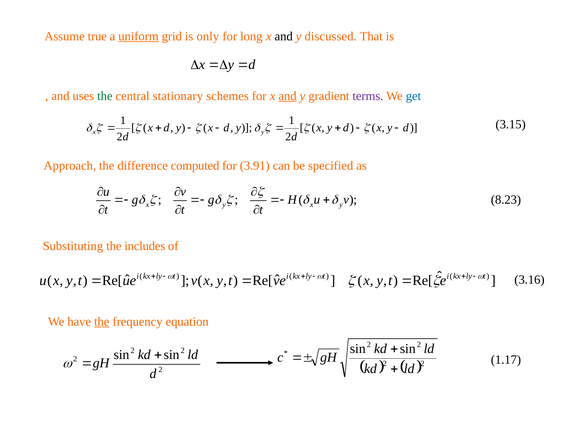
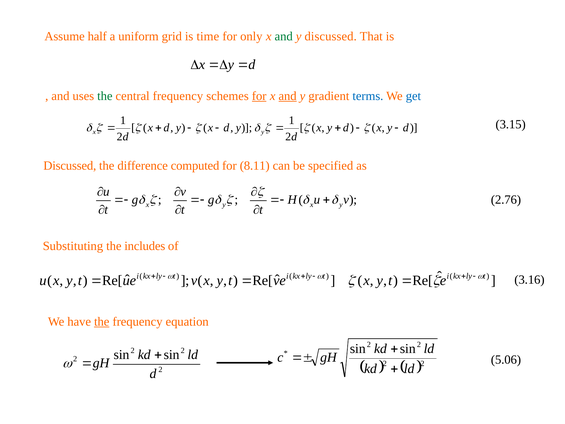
true: true -> half (97, 36)
uniform underline: present -> none (138, 36)
only: only -> time (208, 36)
long: long -> only (251, 36)
and colour: black -> green (284, 36)
central stationary: stationary -> frequency (178, 96)
for underline: none -> present (259, 96)
terms colour: purple -> blue (368, 96)
Approach: Approach -> Discussed (70, 166)
3.91: 3.91 -> 8.11 (255, 166)
8.23: 8.23 -> 2.76 (506, 200)
1.17: 1.17 -> 5.06 (506, 360)
